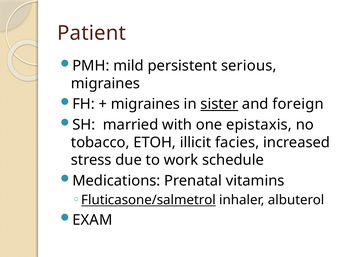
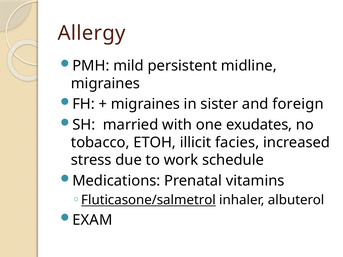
Patient: Patient -> Allergy (92, 33)
serious: serious -> midline (249, 66)
sister underline: present -> none (219, 104)
epistaxis: epistaxis -> exudates (259, 125)
